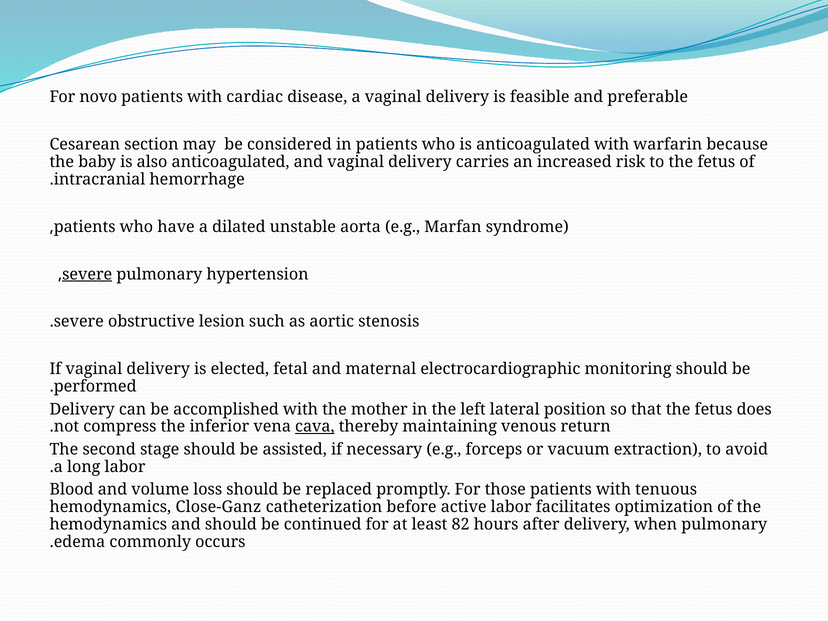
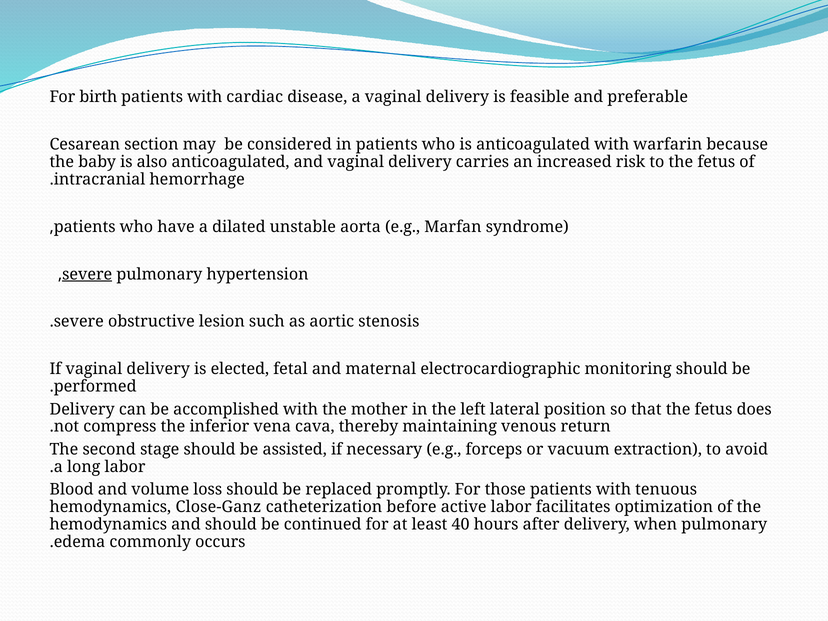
novo: novo -> birth (98, 97)
cava underline: present -> none (315, 427)
82: 82 -> 40 (461, 524)
